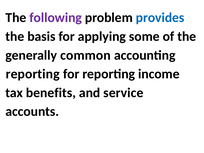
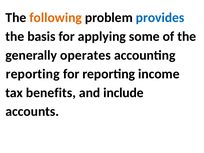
following colour: purple -> orange (56, 18)
common: common -> operates (85, 55)
service: service -> include (123, 93)
